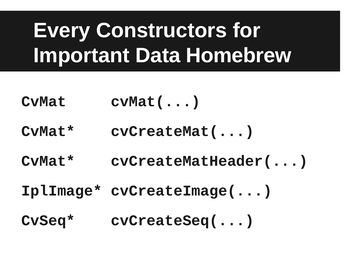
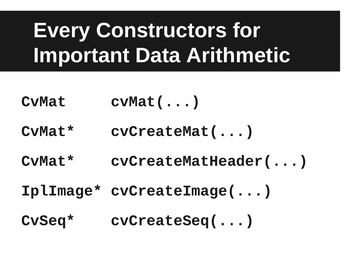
Homebrew: Homebrew -> Arithmetic (238, 56)
